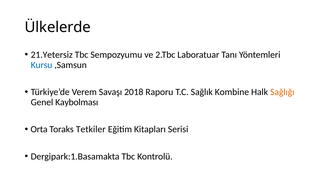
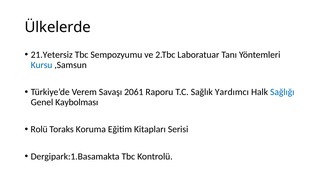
2018: 2018 -> 2061 (134, 92)
Kombine: Kombine -> Yardımcı (232, 92)
Sağlığı colour: orange -> blue (282, 92)
Orta: Orta -> Rolü (39, 130)
Tetkiler: Tetkiler -> Koruma (91, 130)
